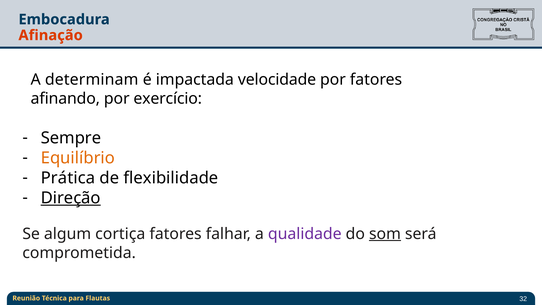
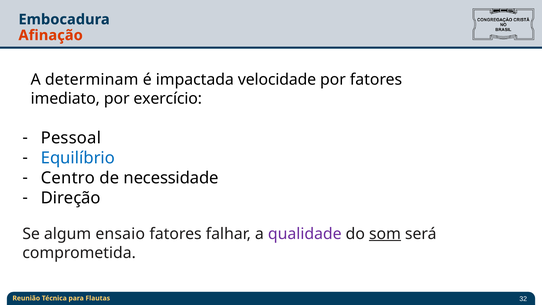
afinando: afinando -> imediato (65, 99)
Sempre: Sempre -> Pessoal (71, 138)
Equilíbrio colour: orange -> blue (78, 158)
Prática: Prática -> Centro (68, 178)
flexibilidade: flexibilidade -> necessidade (171, 178)
Direção underline: present -> none (71, 198)
cortiça: cortiça -> ensaio (120, 234)
